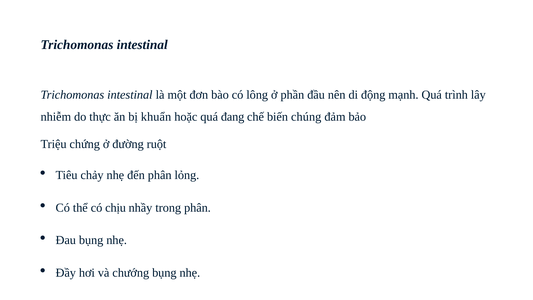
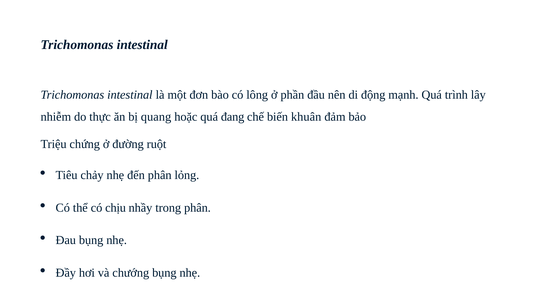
khuẩn: khuẩn -> quang (156, 117)
chúng: chúng -> khuân (306, 117)
